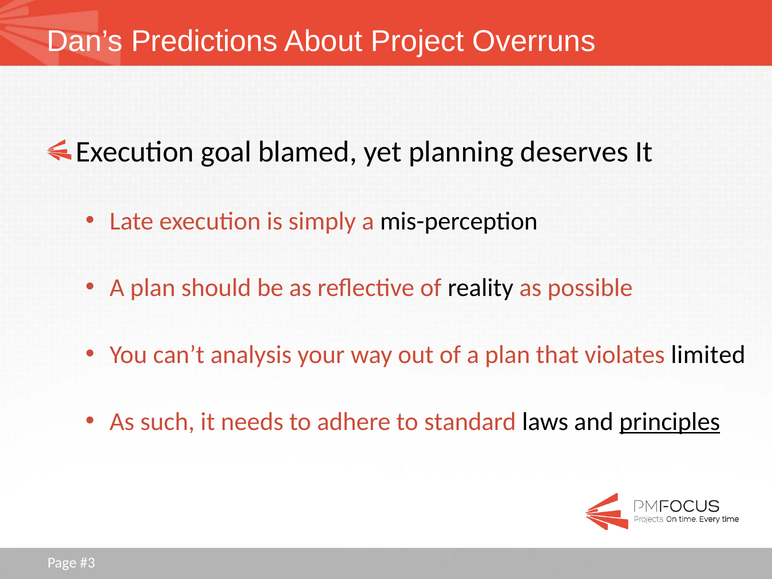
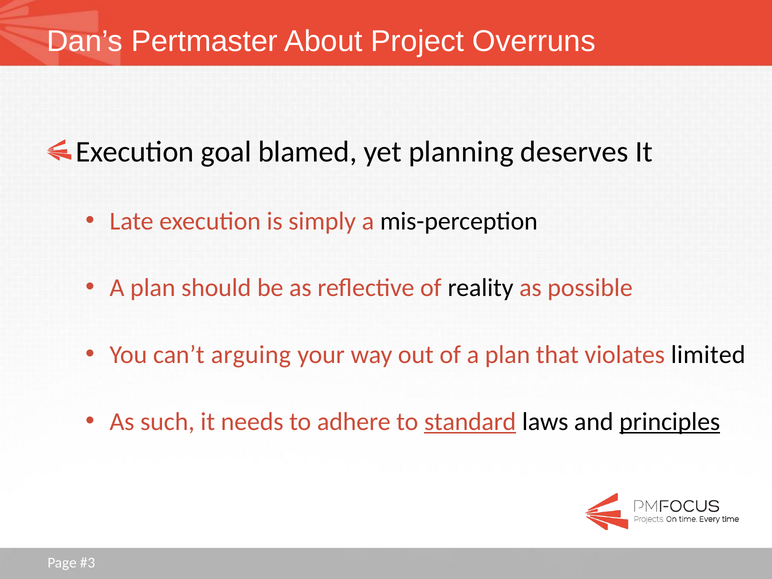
Predictions: Predictions -> Pertmaster (204, 42)
analysis: analysis -> arguing (251, 355)
standard underline: none -> present (470, 422)
